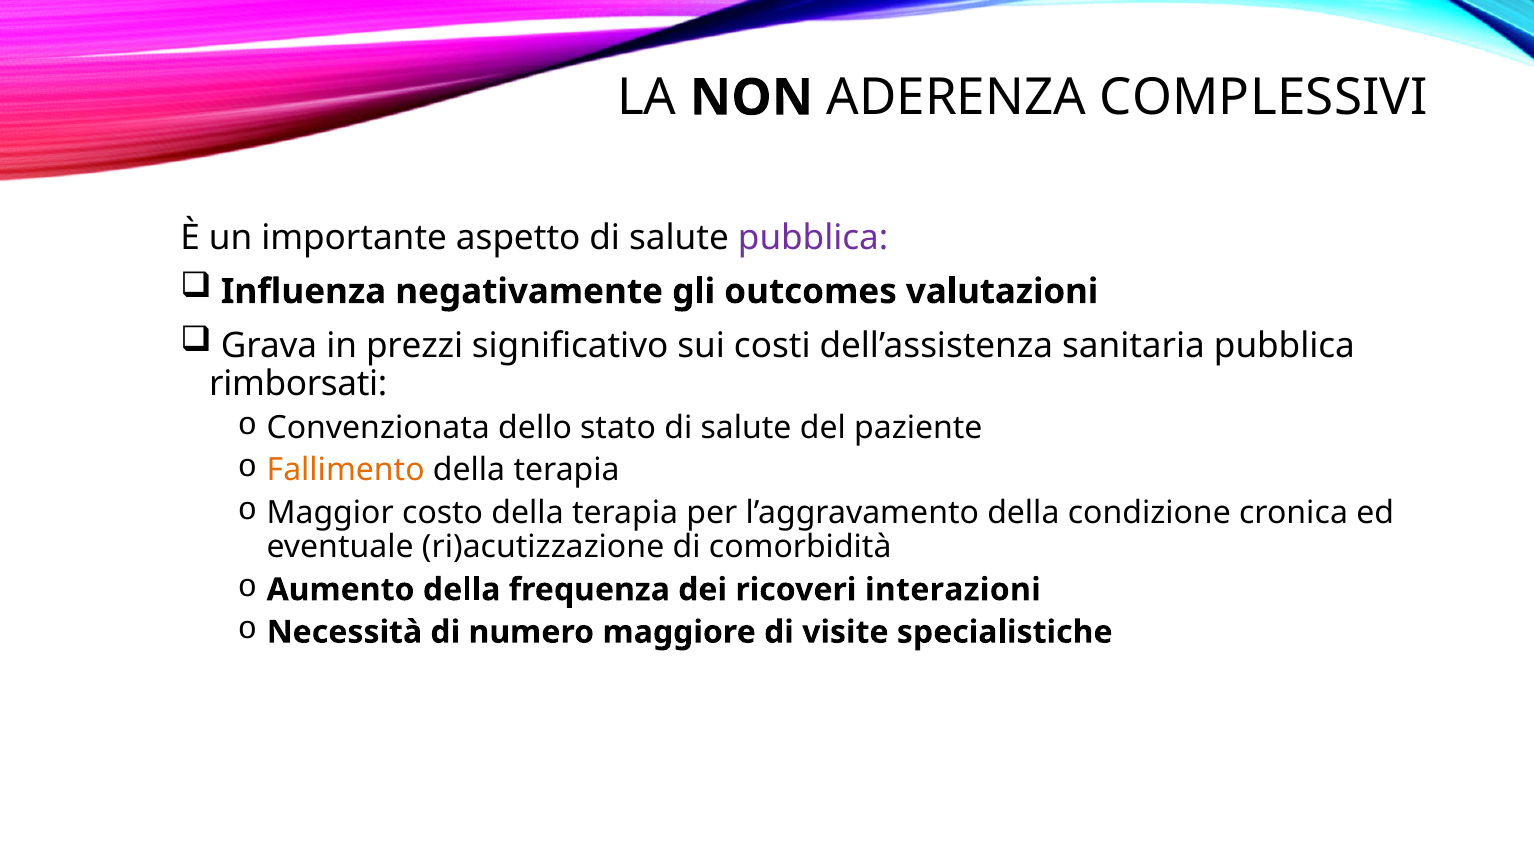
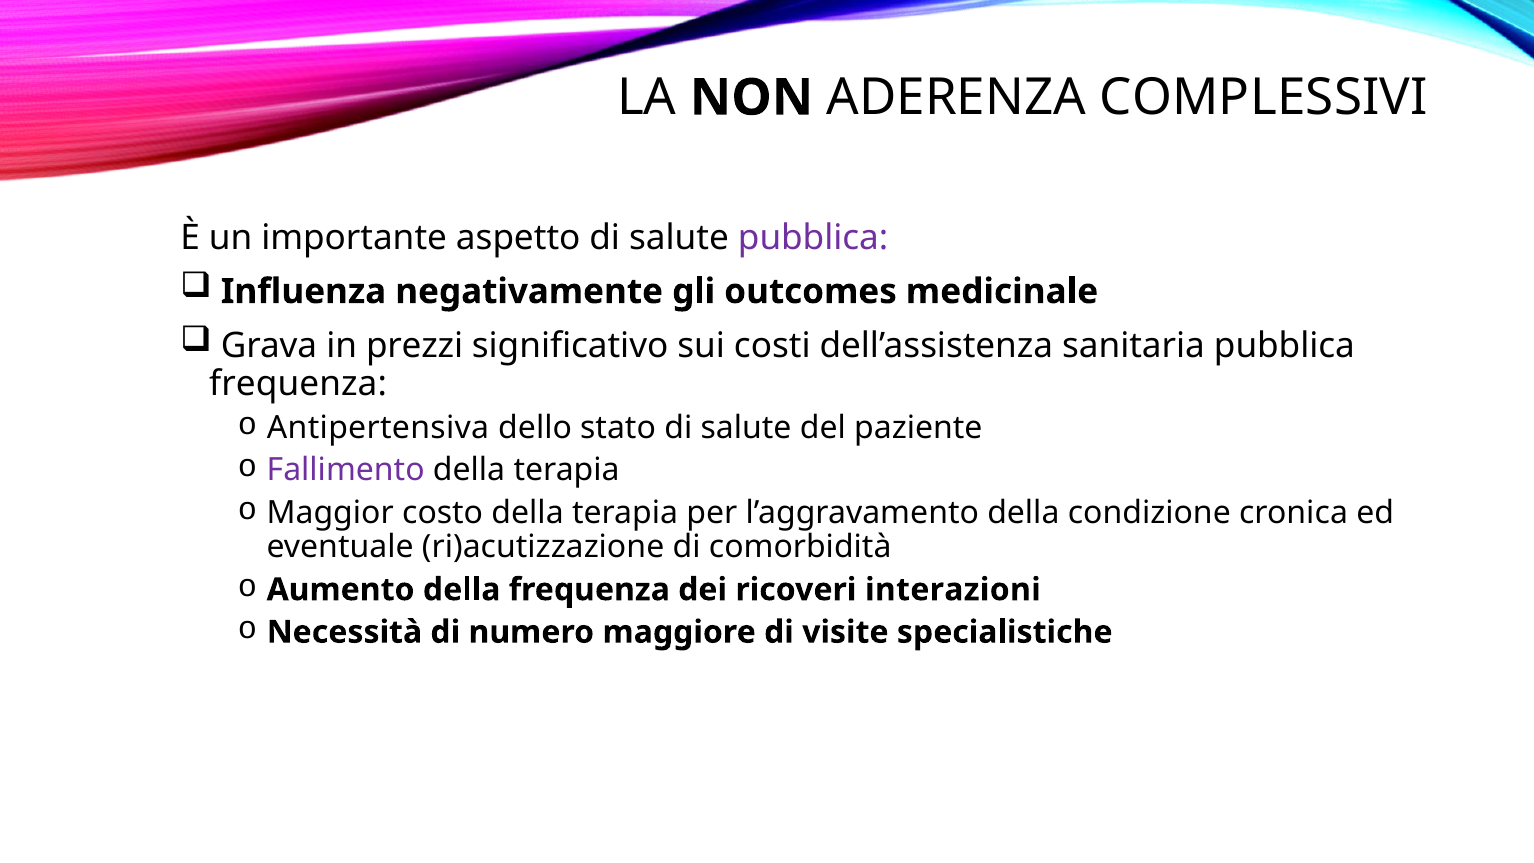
valutazioni: valutazioni -> medicinale (1002, 291)
rimborsati: rimborsati -> frequenza (298, 383)
Convenzionata: Convenzionata -> Antipertensiva (378, 428)
Fallimento colour: orange -> purple (346, 470)
